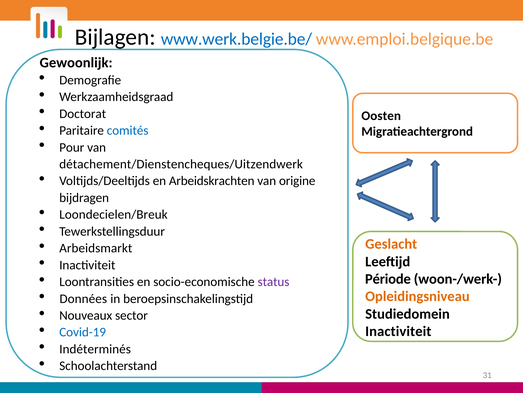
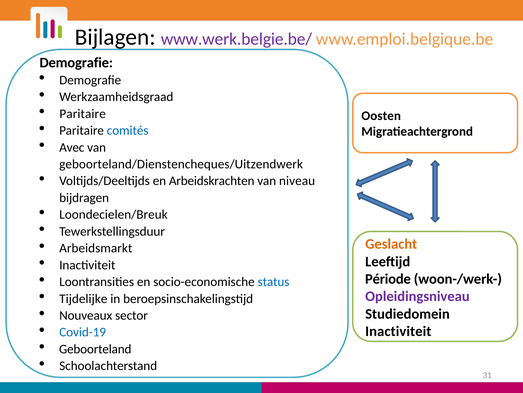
www.werk.belgie.be/ colour: blue -> purple (236, 39)
Gewoonlijk: Gewoonlijk -> Demografie (76, 62)
Doctorat: Doctorat -> Paritaire (83, 114)
Pour: Pour -> Avec (72, 147)
détachement/Dienstencheques/Uitzendwerk: détachement/Dienstencheques/Uitzendwerk -> geboorteland/Dienstencheques/Uitzendwerk (181, 164)
origine: origine -> niveau (297, 181)
status colour: purple -> blue (274, 281)
Opleidingsniveau colour: orange -> purple (417, 296)
Données: Données -> Tijdelijke (83, 298)
Indéterminés: Indéterminés -> Geboorteland (95, 348)
